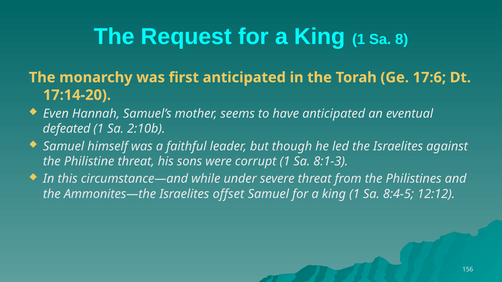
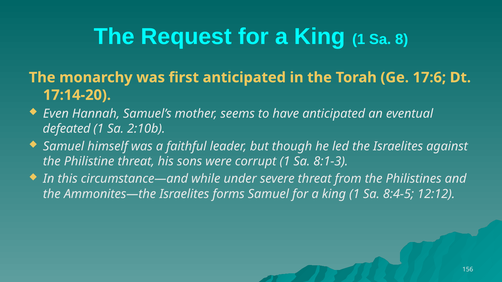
offset: offset -> forms (229, 194)
